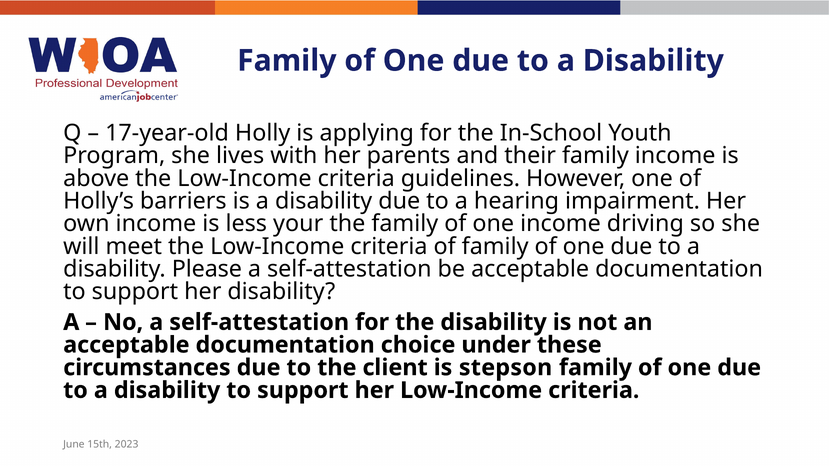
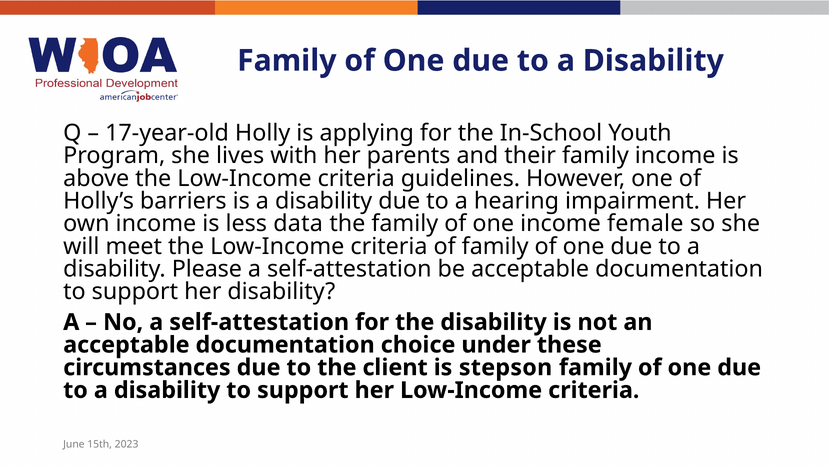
your: your -> data (298, 224)
driving: driving -> female (645, 224)
